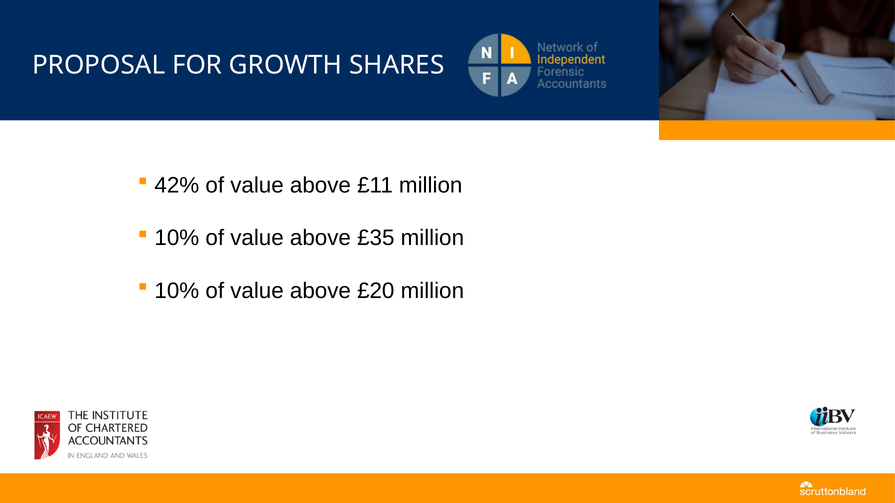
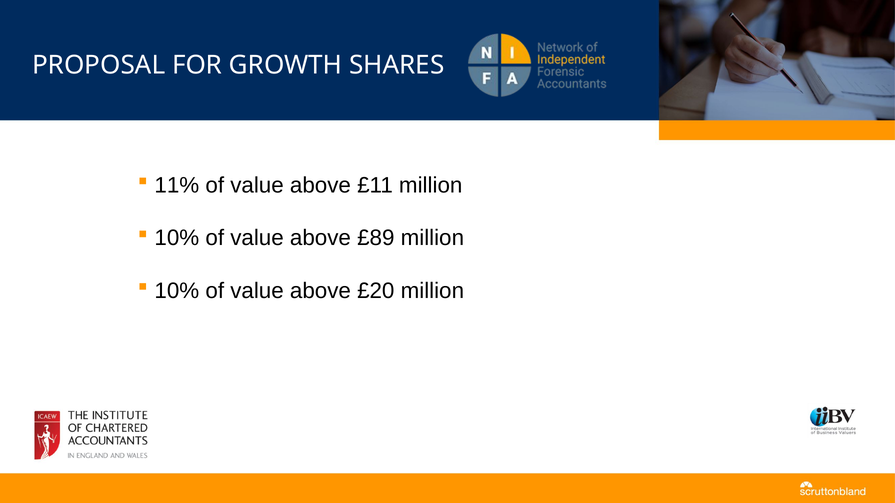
42%: 42% -> 11% (177, 186)
£35: £35 -> £89 (376, 238)
